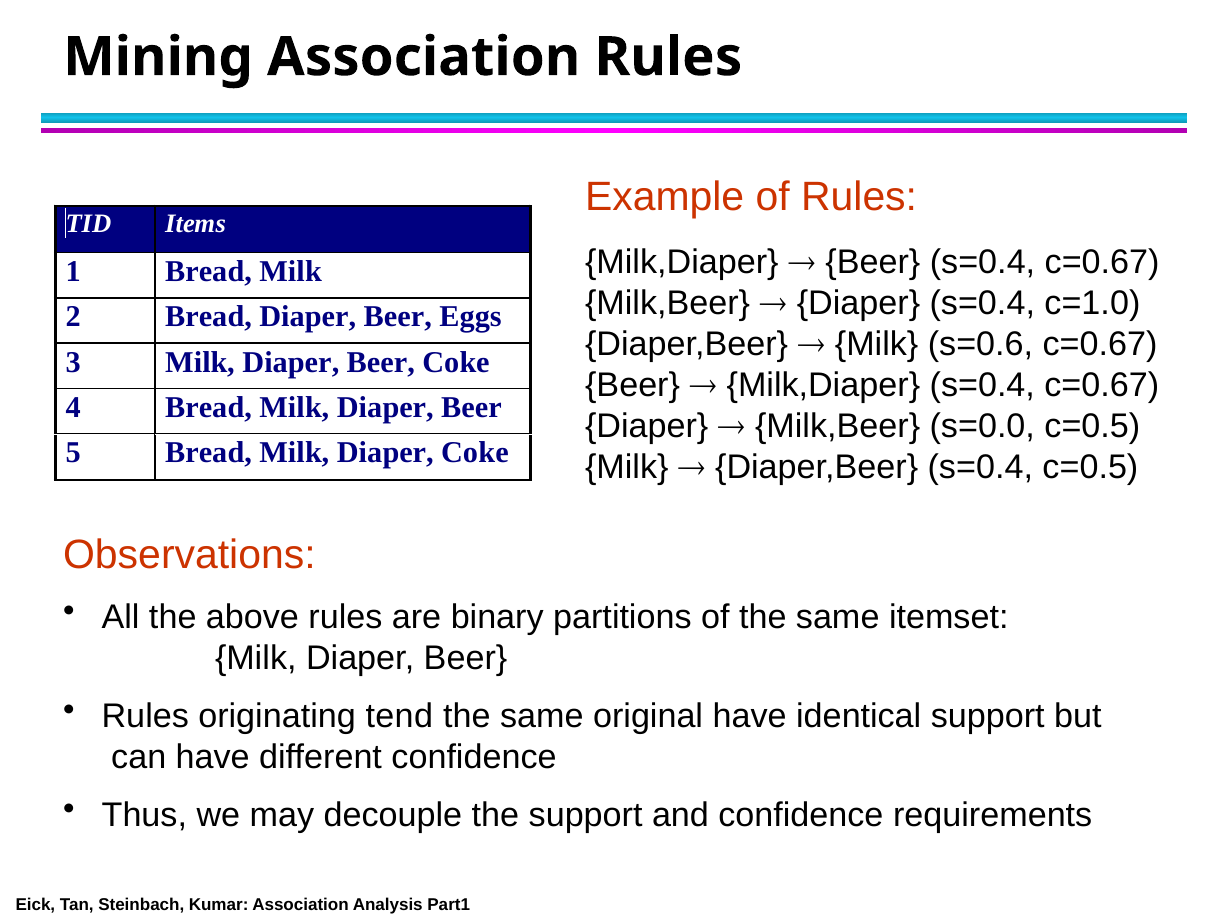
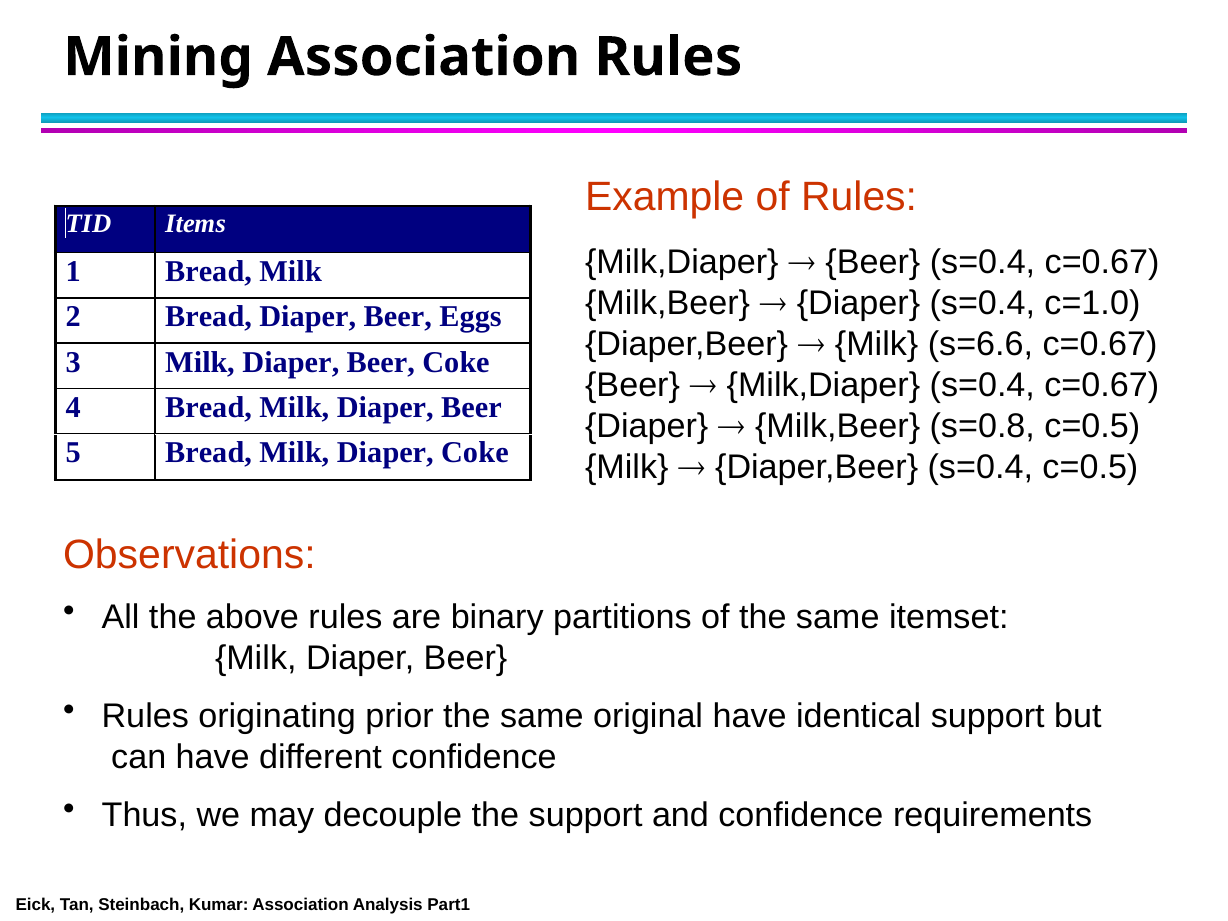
s=0.6: s=0.6 -> s=6.6 (980, 344)
s=0.0: s=0.0 -> s=0.8 (982, 426)
tend: tend -> prior (399, 716)
